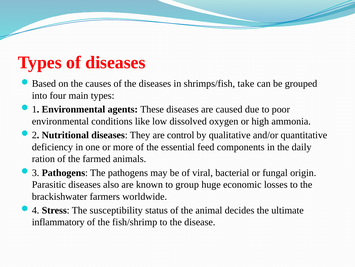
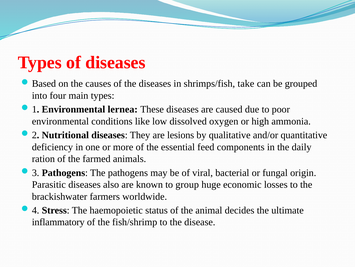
agents: agents -> lernea (123, 109)
control: control -> lesions (181, 135)
susceptibility: susceptibility -> haemopoietic (116, 210)
